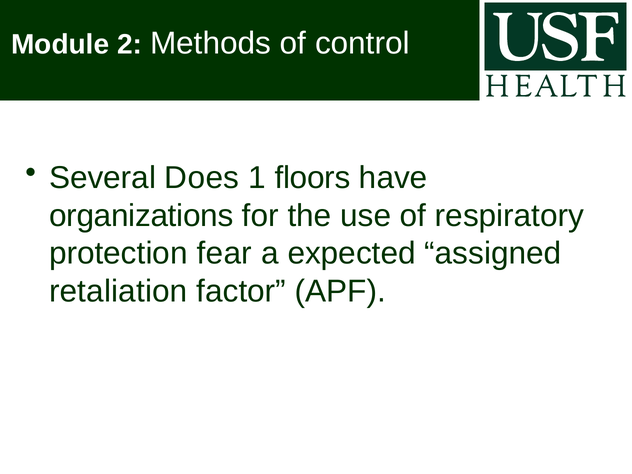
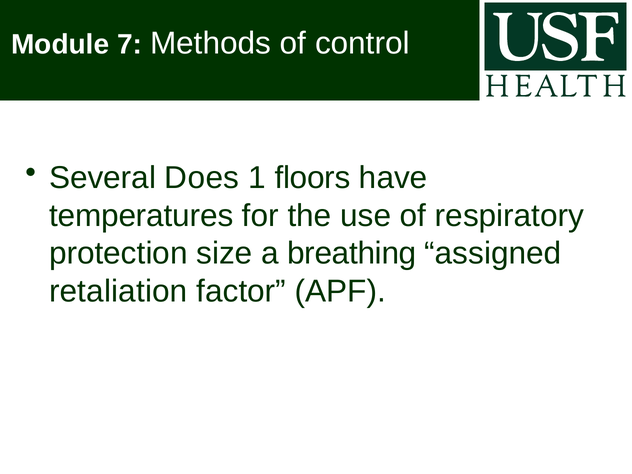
2: 2 -> 7 (130, 45)
organizations: organizations -> temperatures (141, 216)
fear: fear -> size (224, 254)
expected: expected -> breathing (352, 254)
